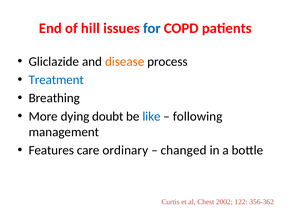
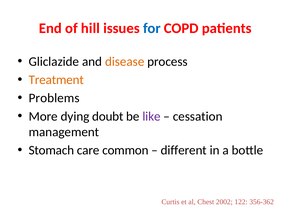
Treatment colour: blue -> orange (56, 80)
Breathing: Breathing -> Problems (54, 98)
like colour: blue -> purple (151, 117)
following: following -> cessation (198, 117)
Features: Features -> Stomach (51, 151)
ordinary: ordinary -> common (125, 151)
changed: changed -> different (184, 151)
